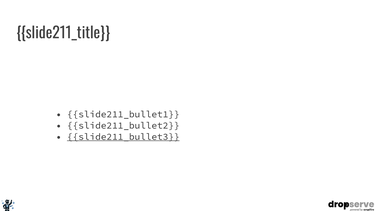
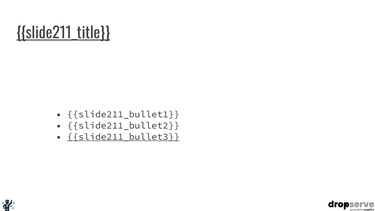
slide211_title underline: none -> present (63, 33)
